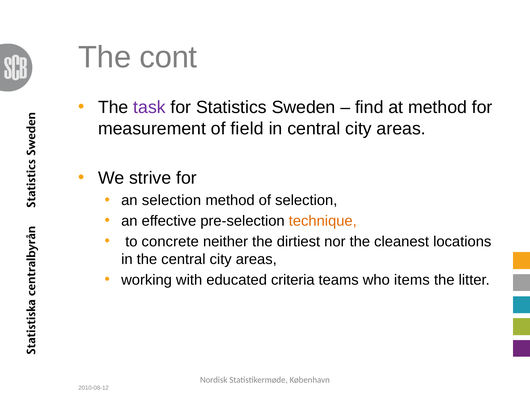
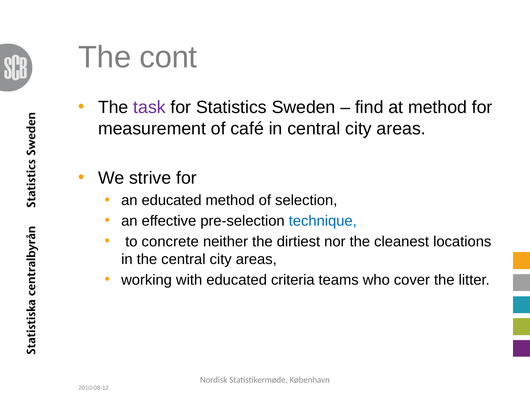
field: field -> café (247, 128)
an selection: selection -> educated (172, 200)
technique colour: orange -> blue (323, 221)
items: items -> cover (412, 280)
